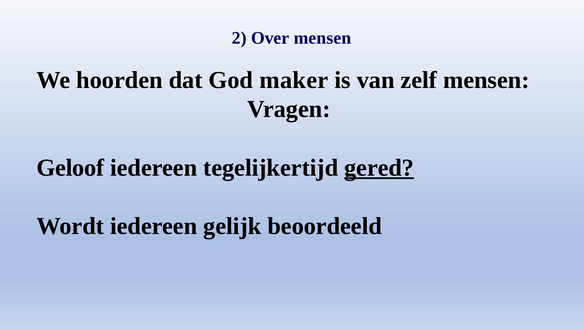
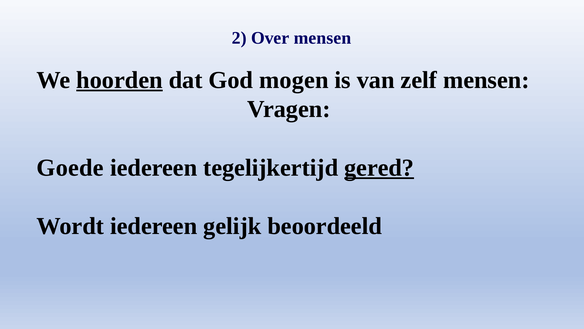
hoorden underline: none -> present (119, 80)
maker: maker -> mogen (294, 80)
Geloof: Geloof -> Goede (70, 167)
